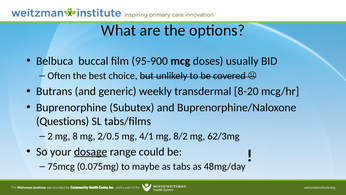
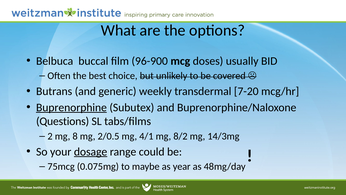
95-900: 95-900 -> 96-900 (150, 61)
8-20: 8-20 -> 7-20 (246, 91)
Buprenorphine underline: none -> present (71, 107)
62/3mg: 62/3mg -> 14/3mg (223, 136)
tabs: tabs -> year (182, 166)
